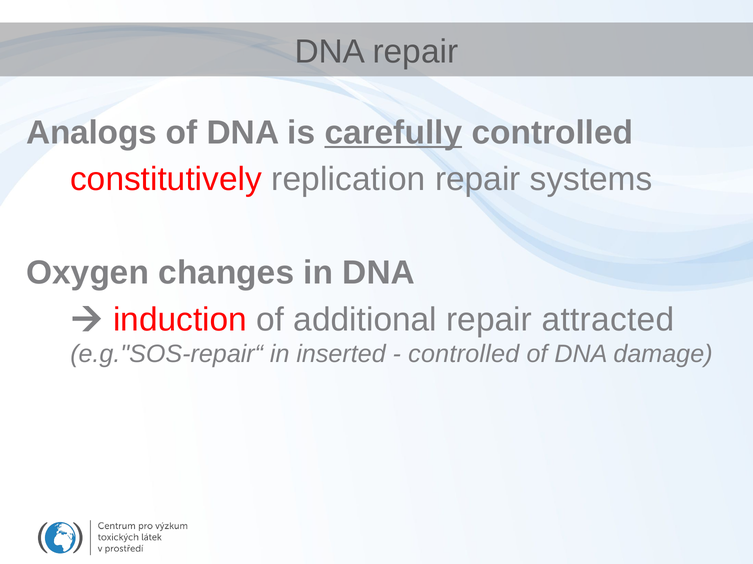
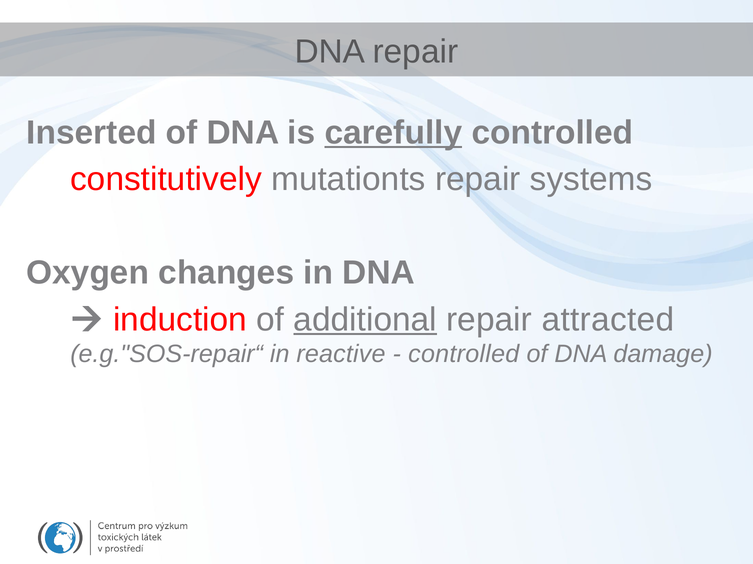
Analogs: Analogs -> Inserted (91, 133)
replication: replication -> mutationts (348, 180)
additional underline: none -> present (365, 320)
inserted: inserted -> reactive (341, 355)
